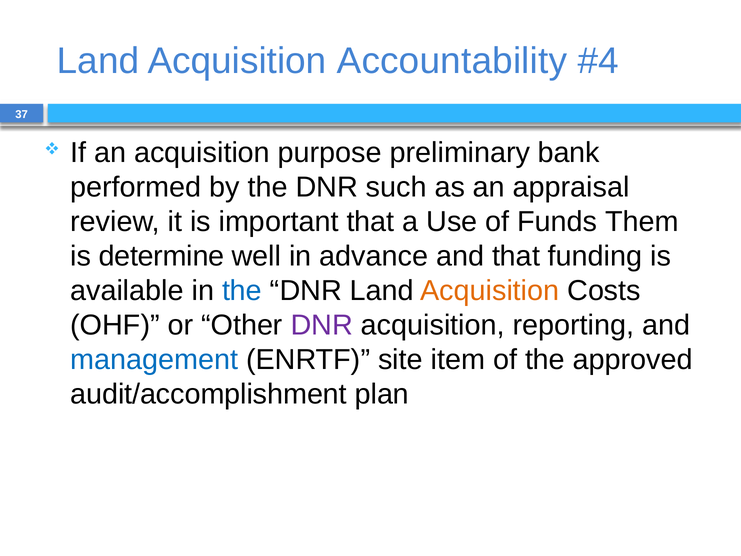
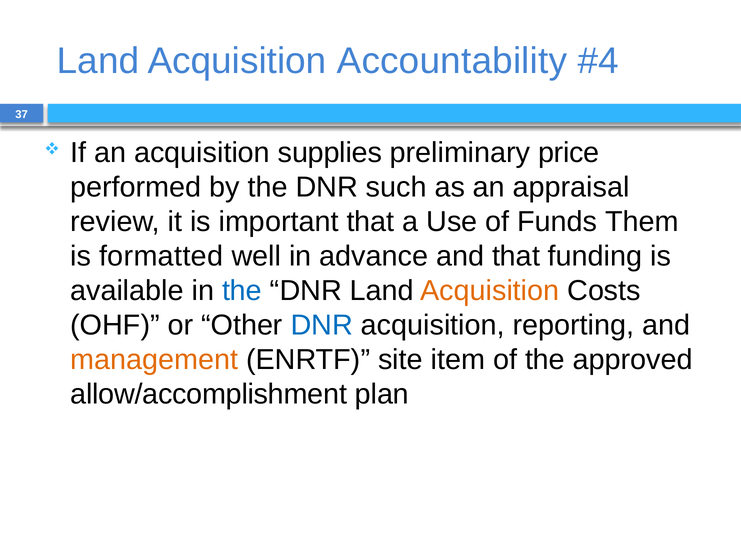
purpose: purpose -> supplies (330, 153)
bank: bank -> price (569, 153)
determine: determine -> formatted (161, 256)
DNR colour: purple -> blue (322, 325)
management colour: blue -> orange (154, 360)
audit/accomplishment: audit/accomplishment -> allow/accomplishment (209, 394)
